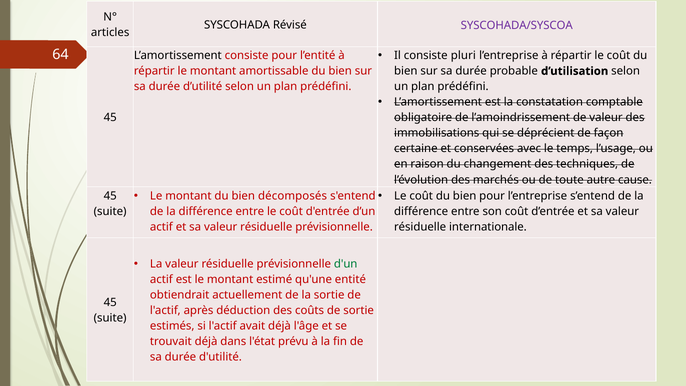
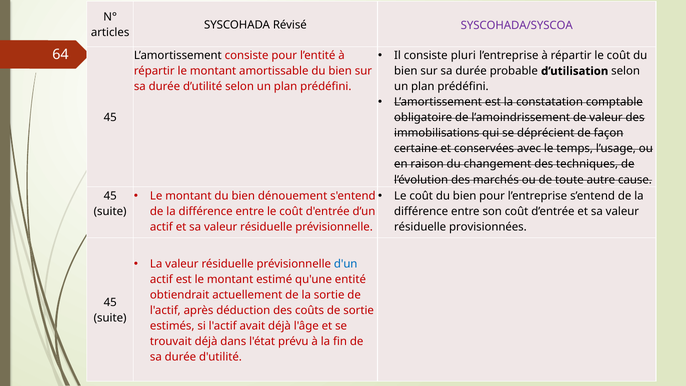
décomposés: décomposés -> dénouement (293, 196)
internationale: internationale -> provisionnées (488, 227)
d'un colour: green -> blue (346, 264)
